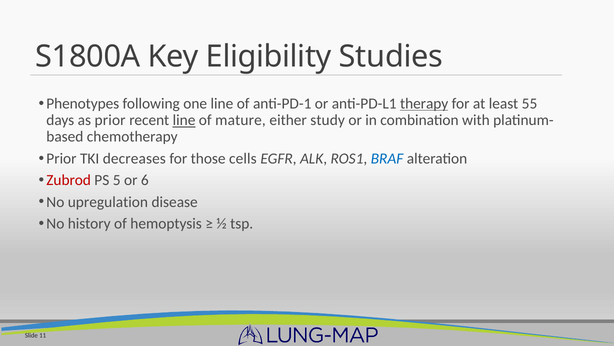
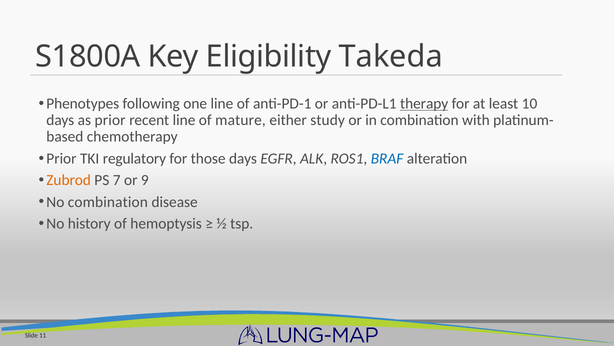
Studies: Studies -> Takeda (391, 56)
55: 55 -> 10 (530, 103)
line underline: present -> none (184, 120)
decreases: decreases -> regulatory (134, 158)
those cells: cells -> days (243, 158)
Zubrod colour: red -> orange (69, 180)
5: 5 -> 7 (117, 180)
6: 6 -> 9 (145, 180)
No upregulation: upregulation -> combination (108, 202)
